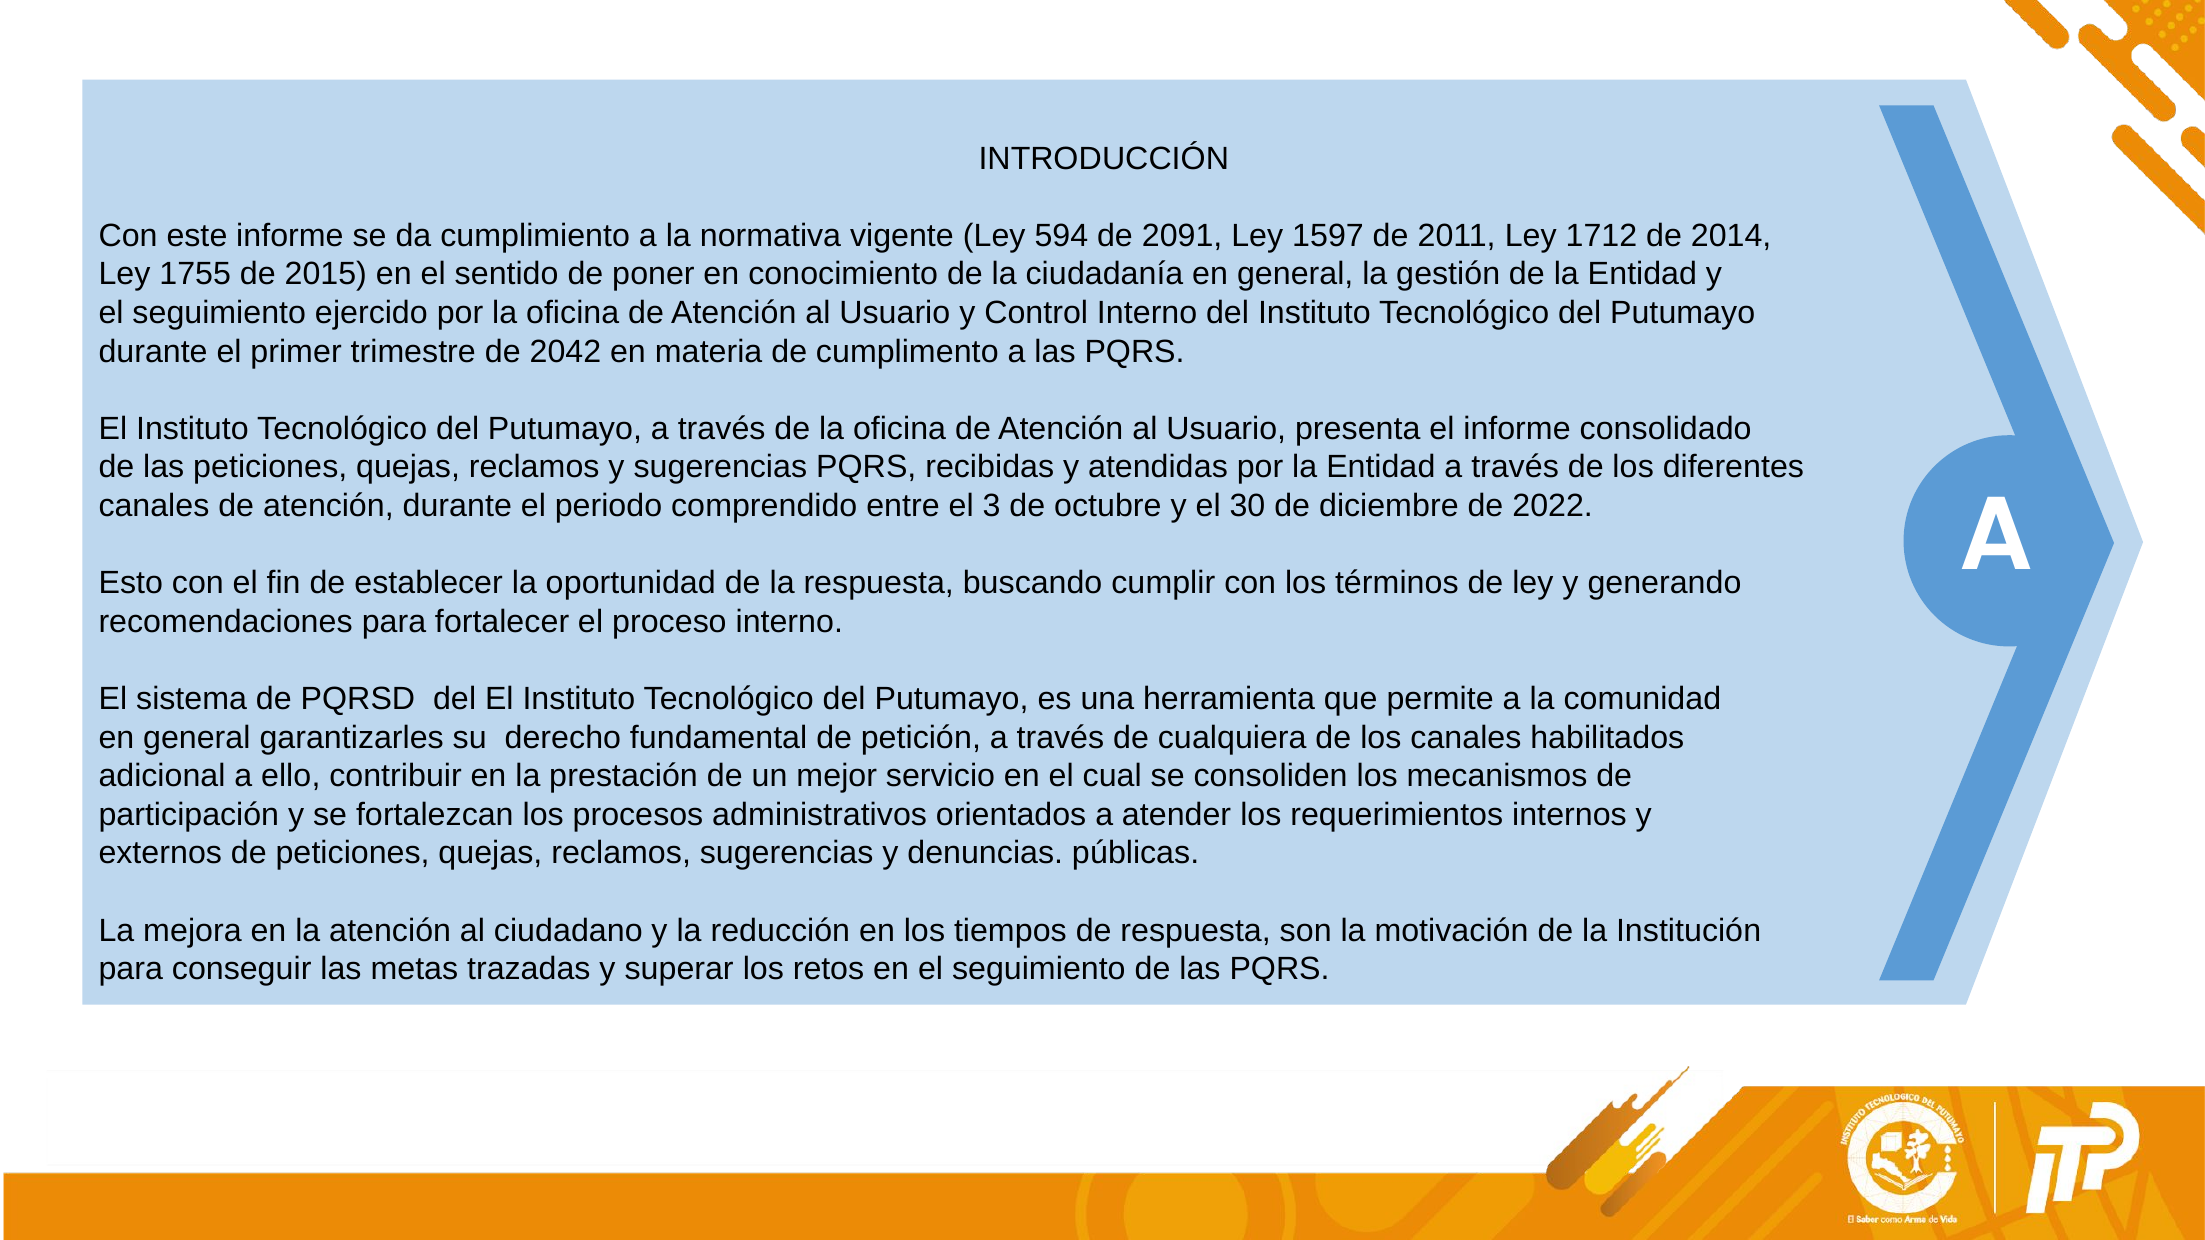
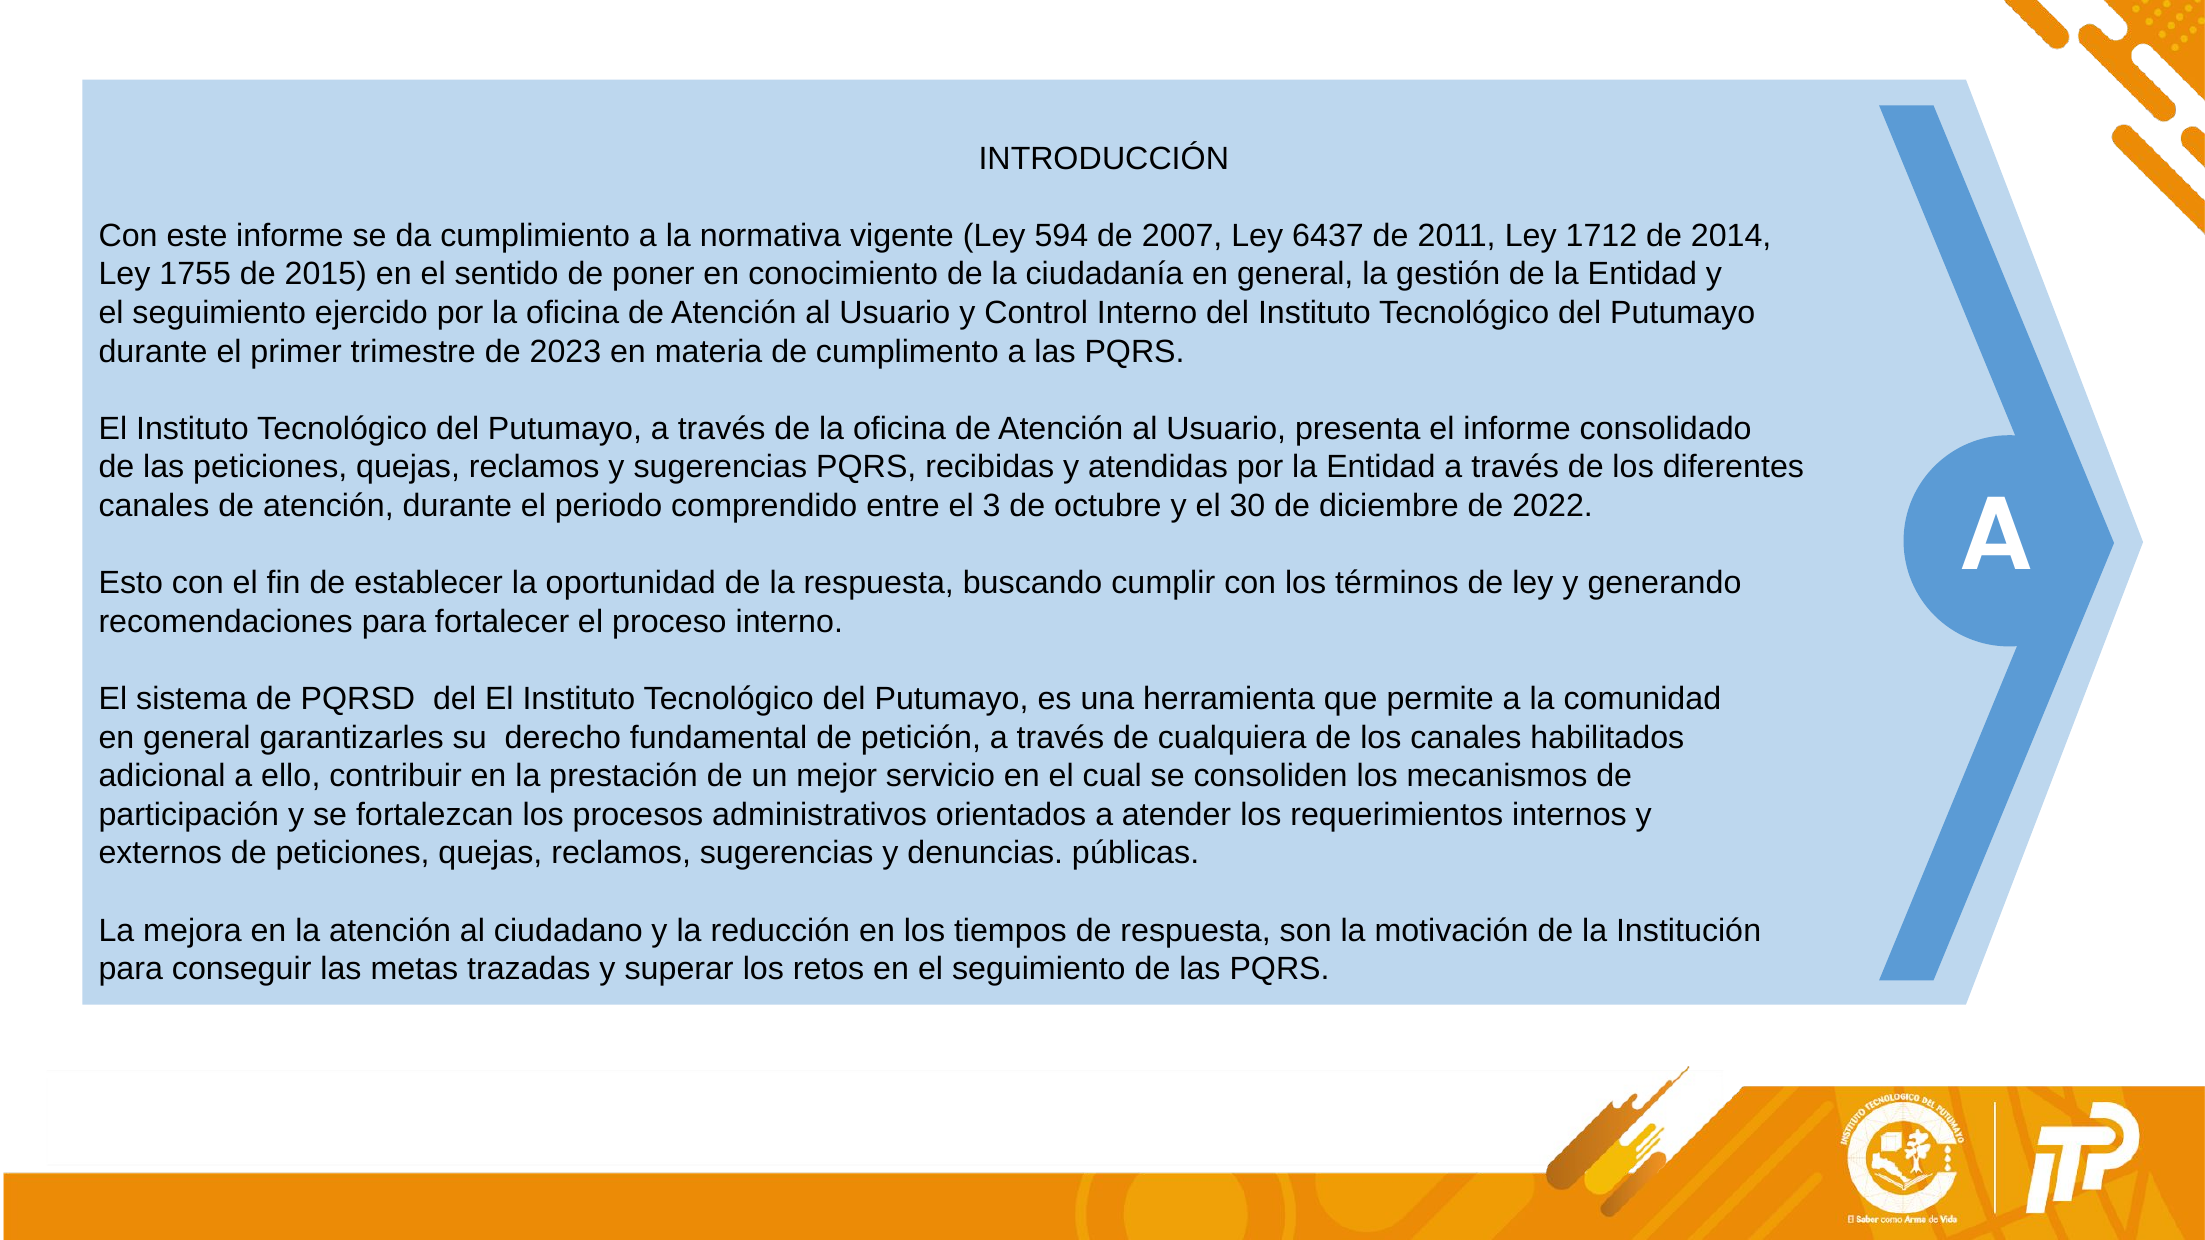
2091: 2091 -> 2007 (1182, 236)
1597: 1597 -> 6437 (1328, 236)
2042: 2042 -> 2023 (565, 352)
